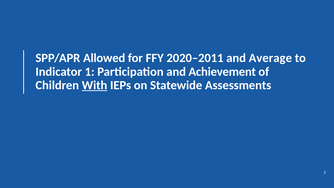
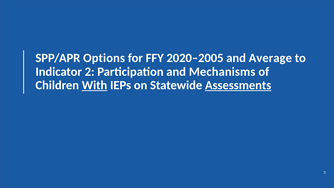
Allowed: Allowed -> Options (104, 58)
2020–2011: 2020–2011 -> 2020–2005 (195, 58)
1: 1 -> 2 (90, 72)
Achievement: Achievement -> Mechanisms (222, 72)
Assessments underline: none -> present (238, 85)
